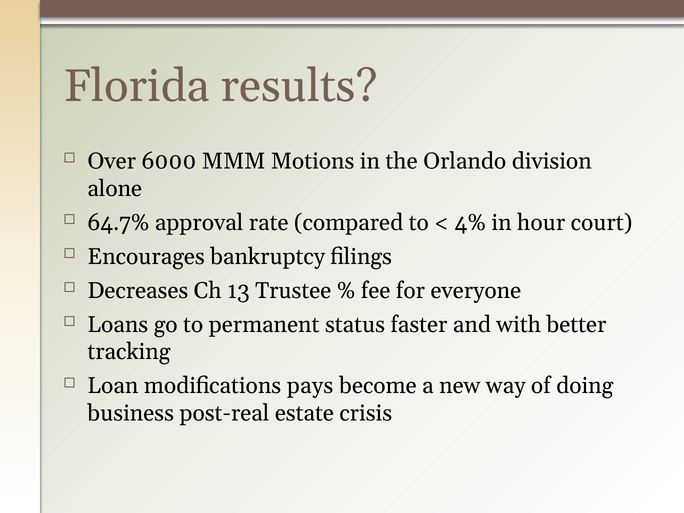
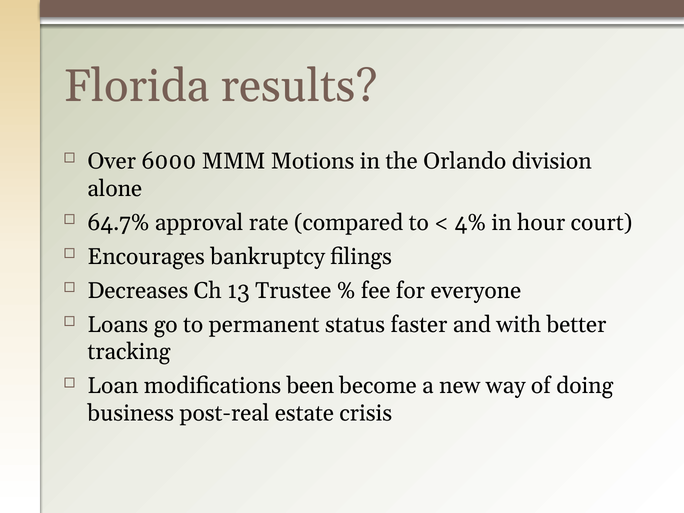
pays: pays -> been (310, 386)
